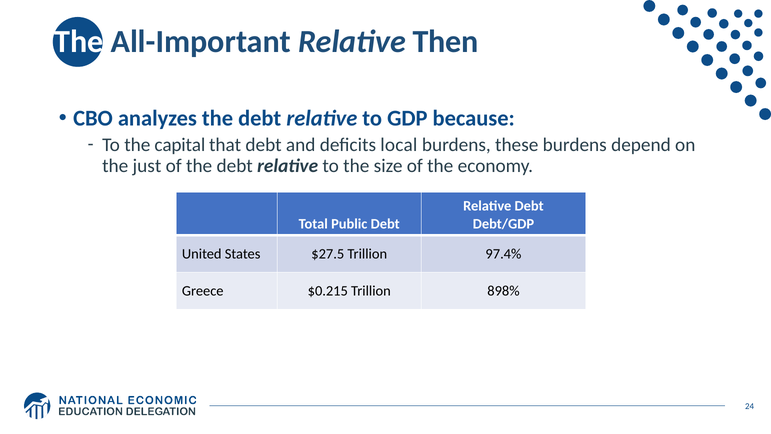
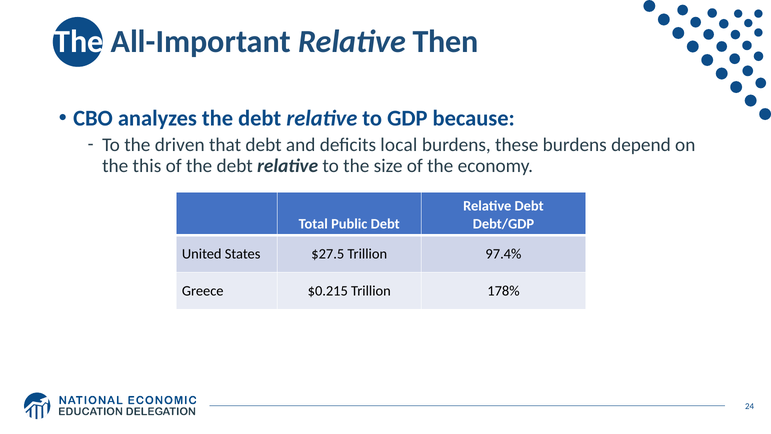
capital: capital -> driven (180, 145)
just: just -> this (147, 166)
898%: 898% -> 178% (503, 291)
